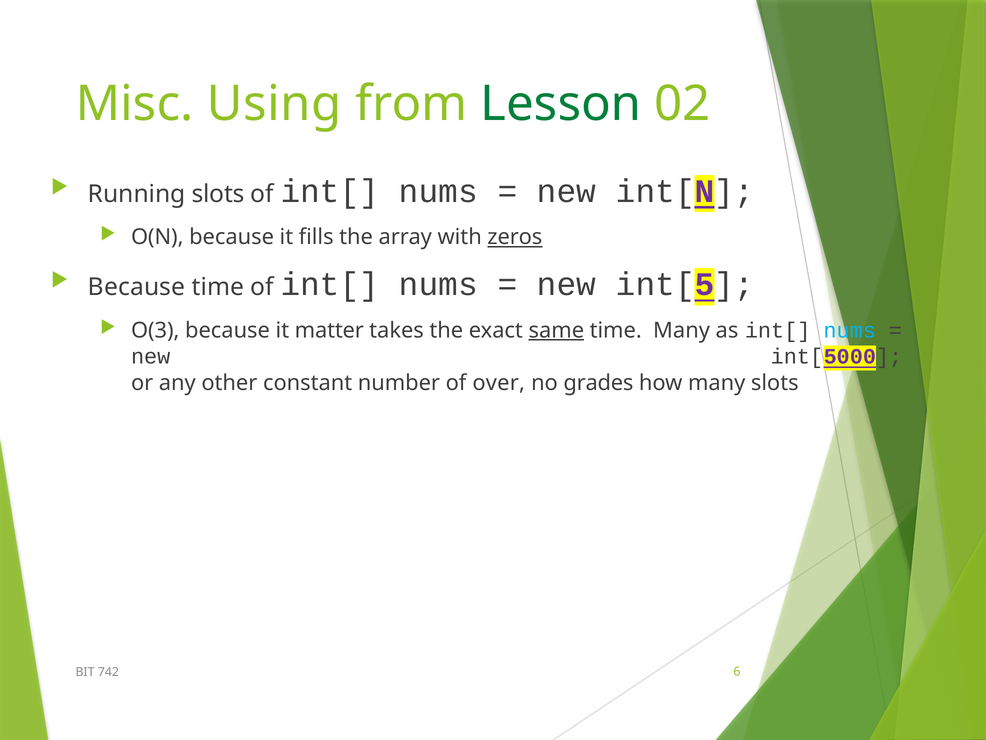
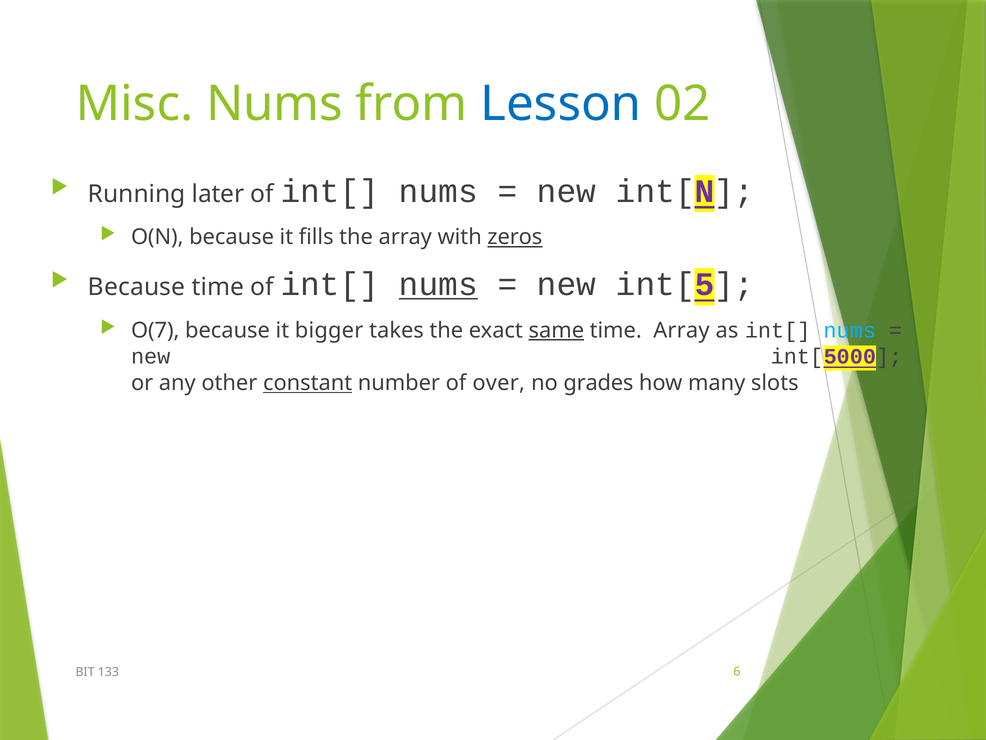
Misc Using: Using -> Nums (275, 104)
Lesson colour: green -> blue (561, 104)
Running slots: slots -> later (218, 194)
nums underline: none -> present (438, 284)
O(3: O(3 -> O(7 (155, 330)
matter: matter -> bigger (329, 330)
time Many: Many -> Array (681, 330)
constant underline: none -> present (308, 383)
742: 742 -> 133 (108, 672)
